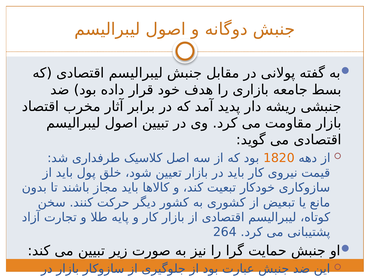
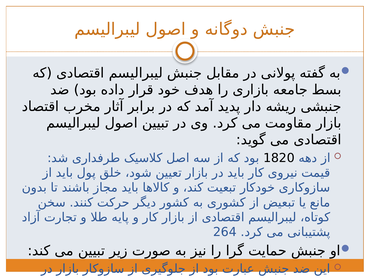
1820 colour: orange -> black (279, 158)
